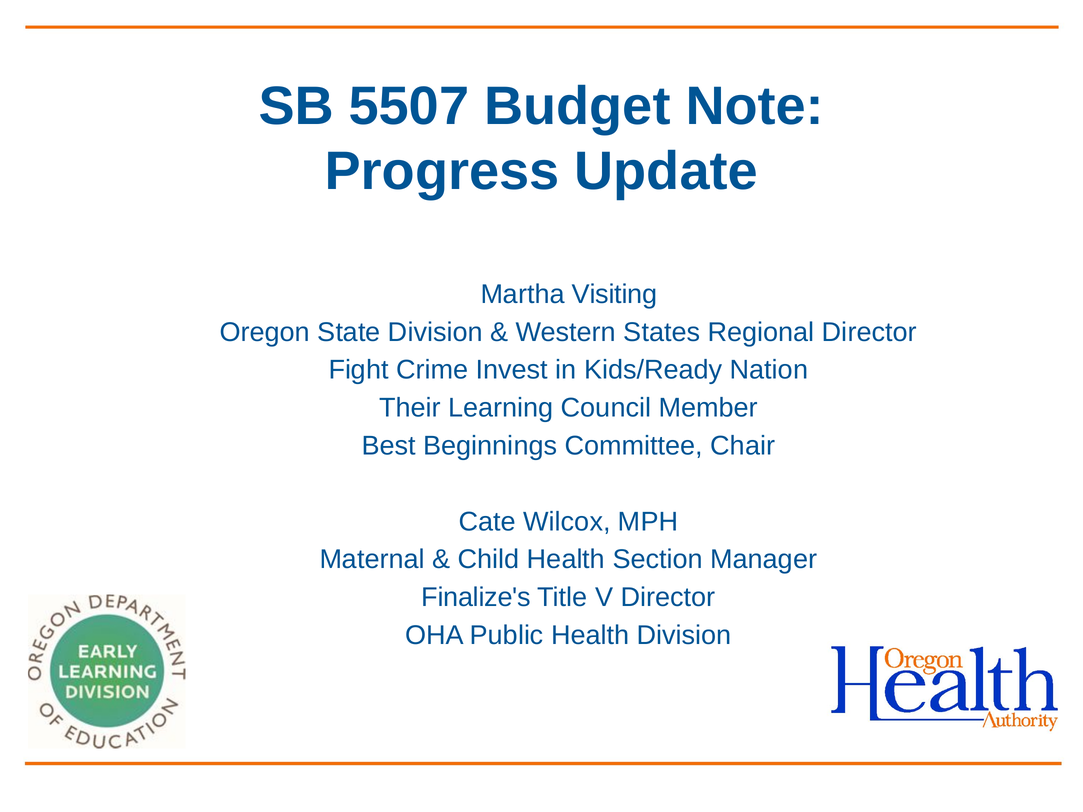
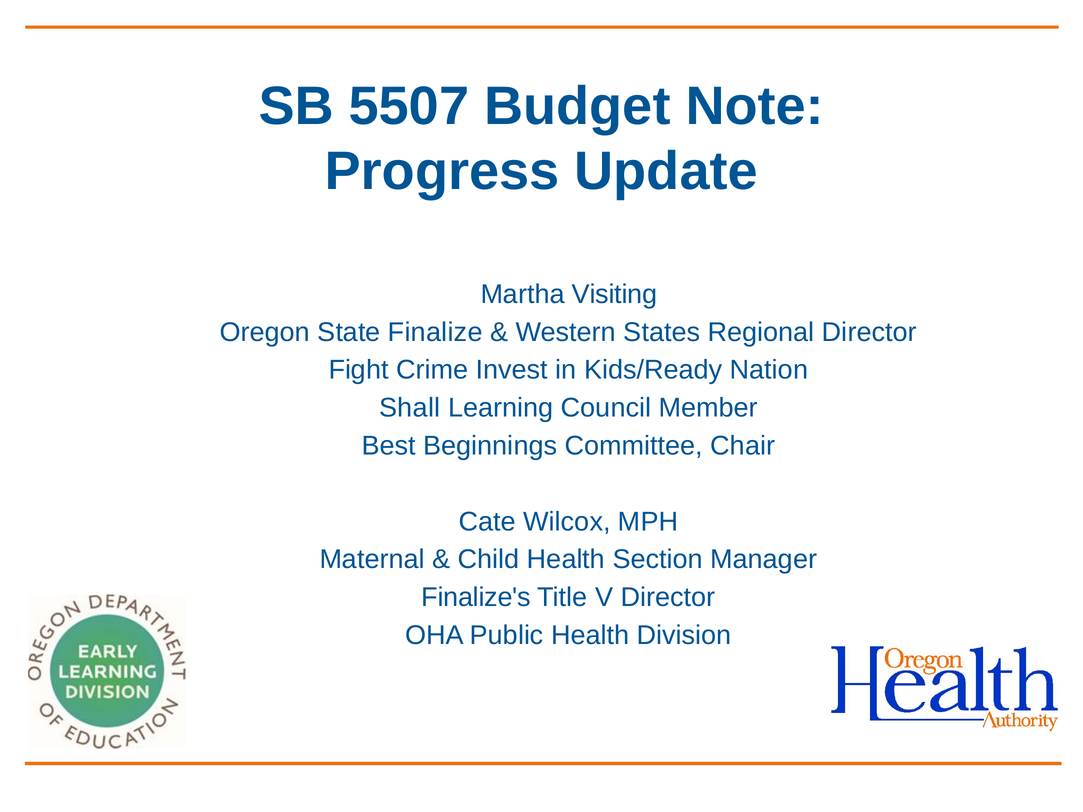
State Division: Division -> Finalize (435, 332)
Their: Their -> Shall (410, 408)
